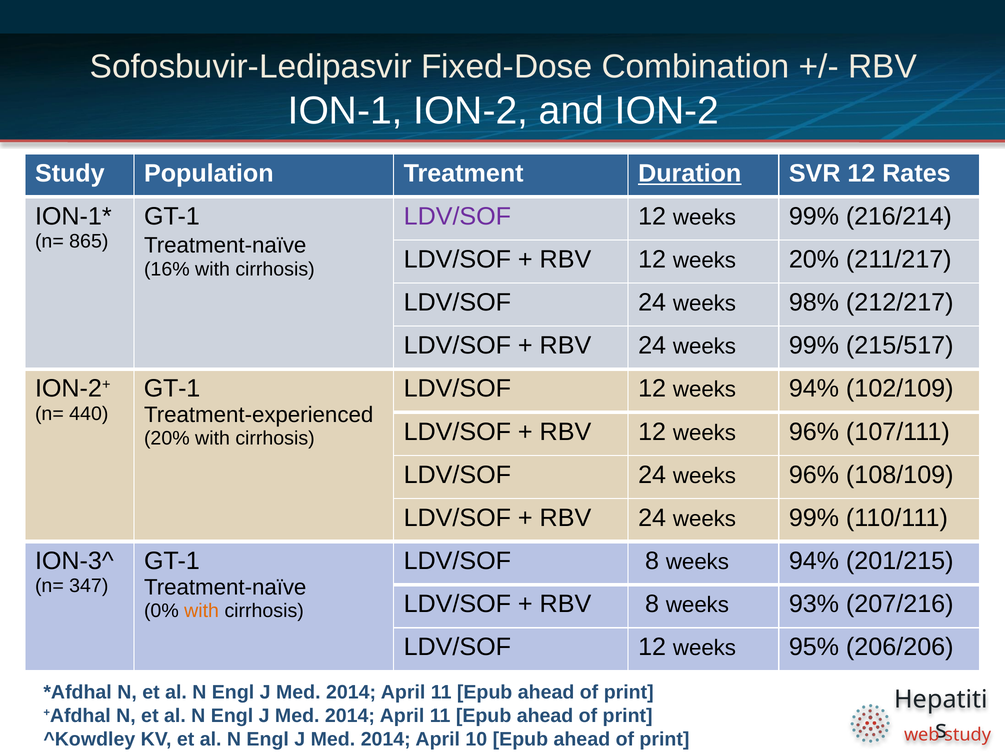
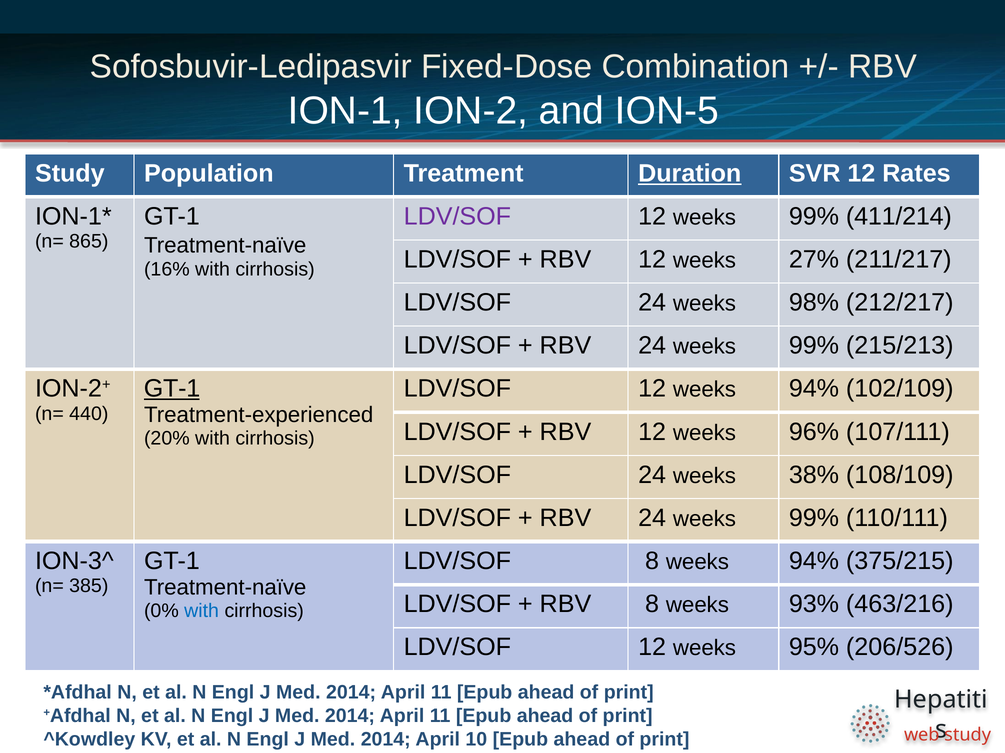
and ION-2: ION-2 -> ION-5 (667, 111)
216/214: 216/214 -> 411/214 (899, 217)
weeks 20%: 20% -> 27% (814, 260)
215/517: 215/517 -> 215/213 (900, 346)
GT-1 underline: none -> present (172, 389)
24 weeks 96%: 96% -> 38% (814, 475)
201/215: 201/215 -> 375/215 (900, 562)
347: 347 -> 385 (89, 587)
207/216: 207/216 -> 463/216 (900, 605)
with colour: orange -> blue (202, 611)
206/206: 206/206 -> 206/526 (900, 648)
